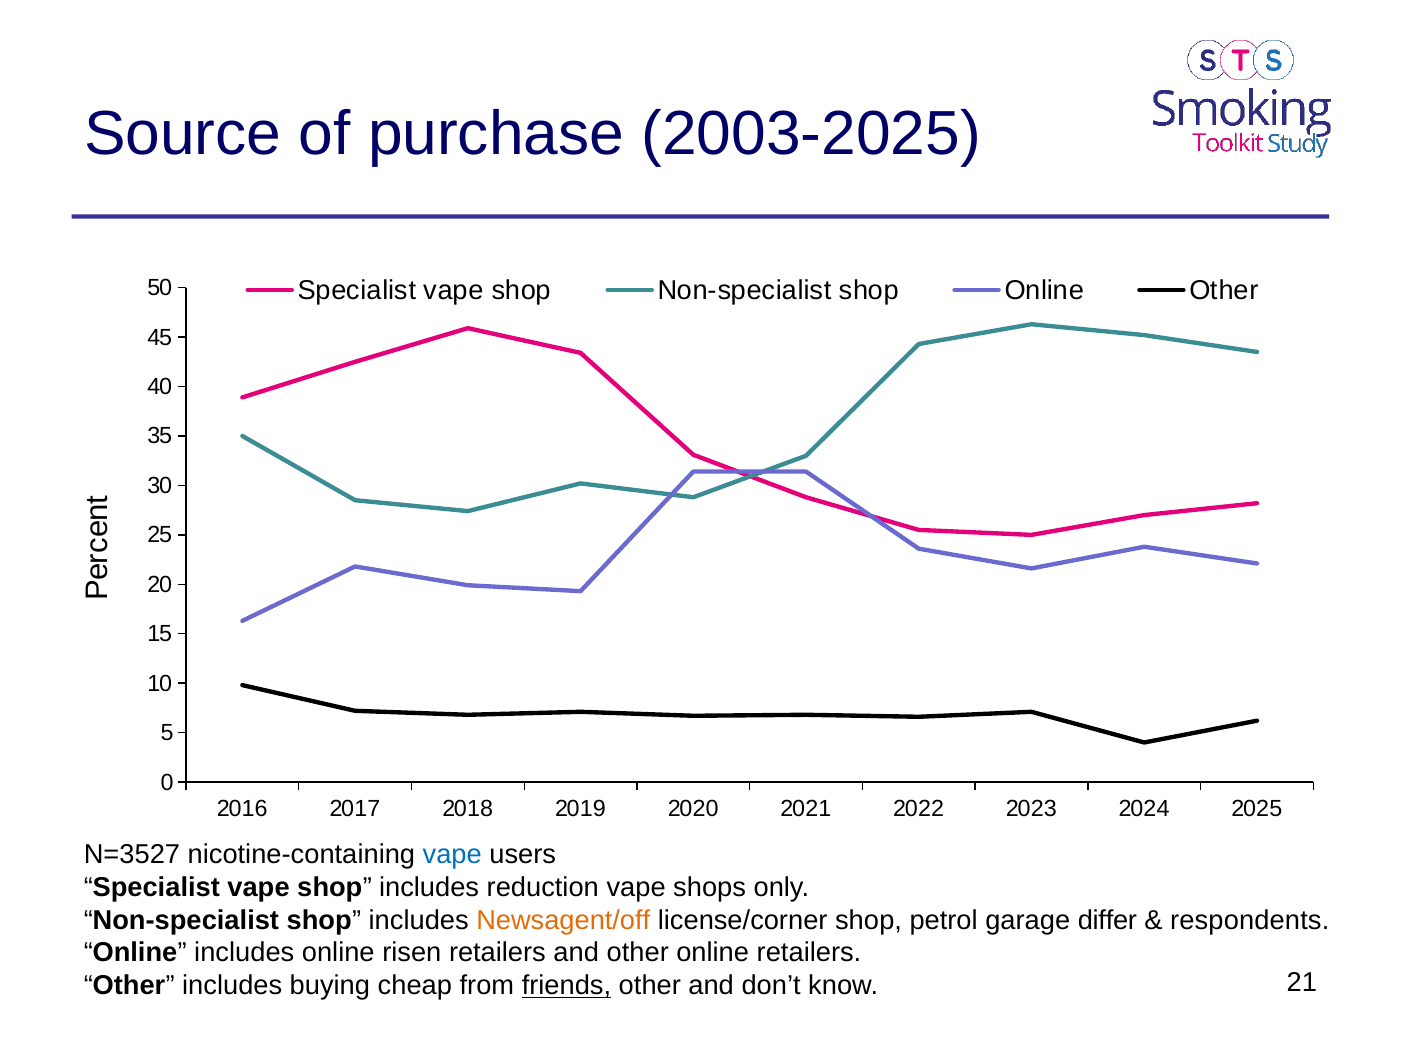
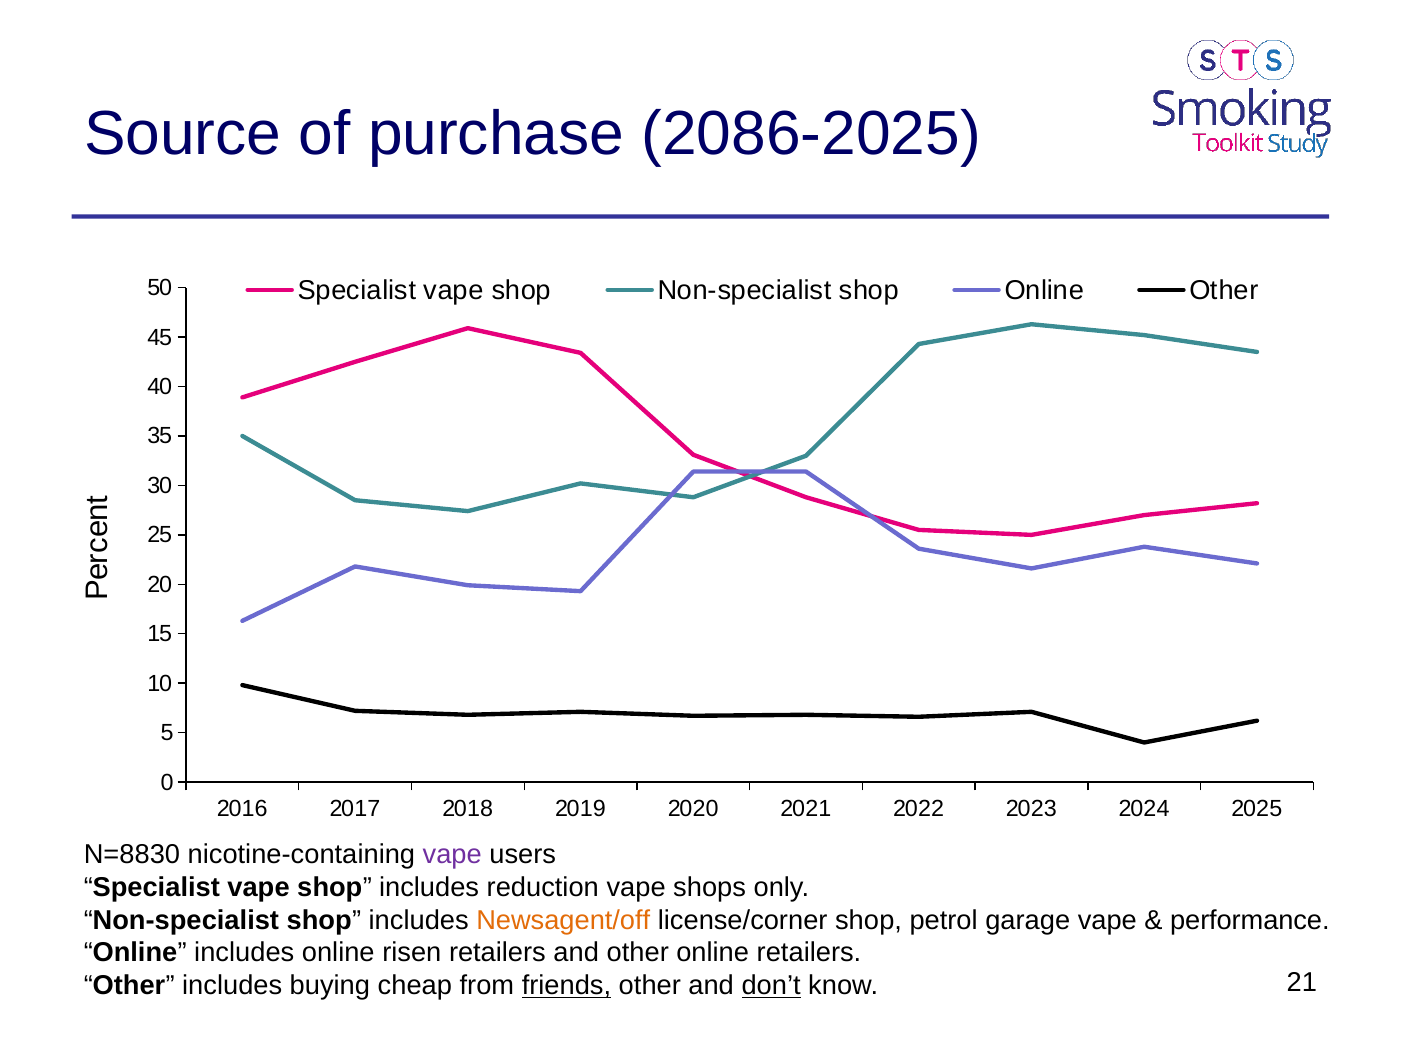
2003-2025: 2003-2025 -> 2086-2025 (811, 134)
N=3527: N=3527 -> N=8830 (132, 855)
vape colour: blue -> purple (452, 855)
garage differ: differ -> vape (1107, 920)
respondents: respondents -> performance (1250, 920)
don’t underline: none -> present (771, 985)
